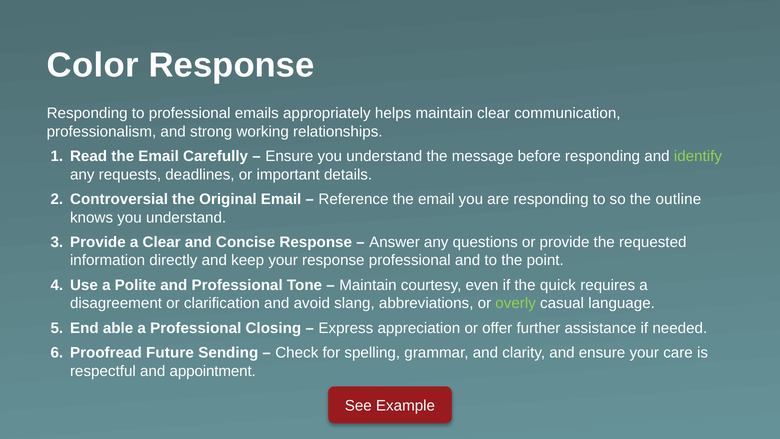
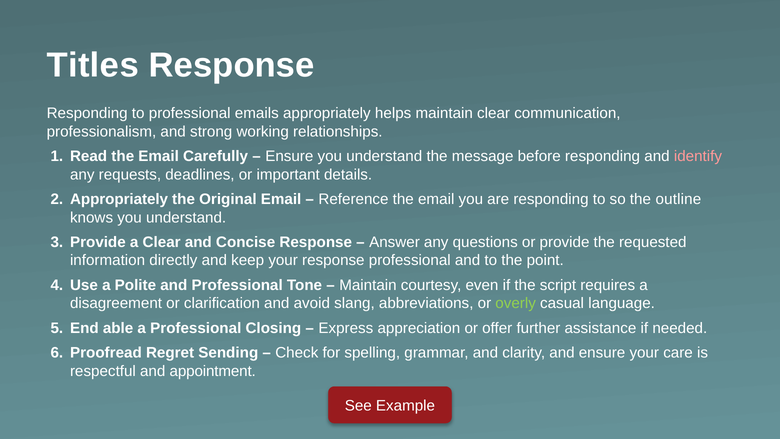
Color: Color -> Titles (93, 65)
identify colour: light green -> pink (698, 156)
Controversial: Controversial -> Appropriately (119, 199)
quick: quick -> script (558, 285)
Future: Future -> Regret (170, 353)
